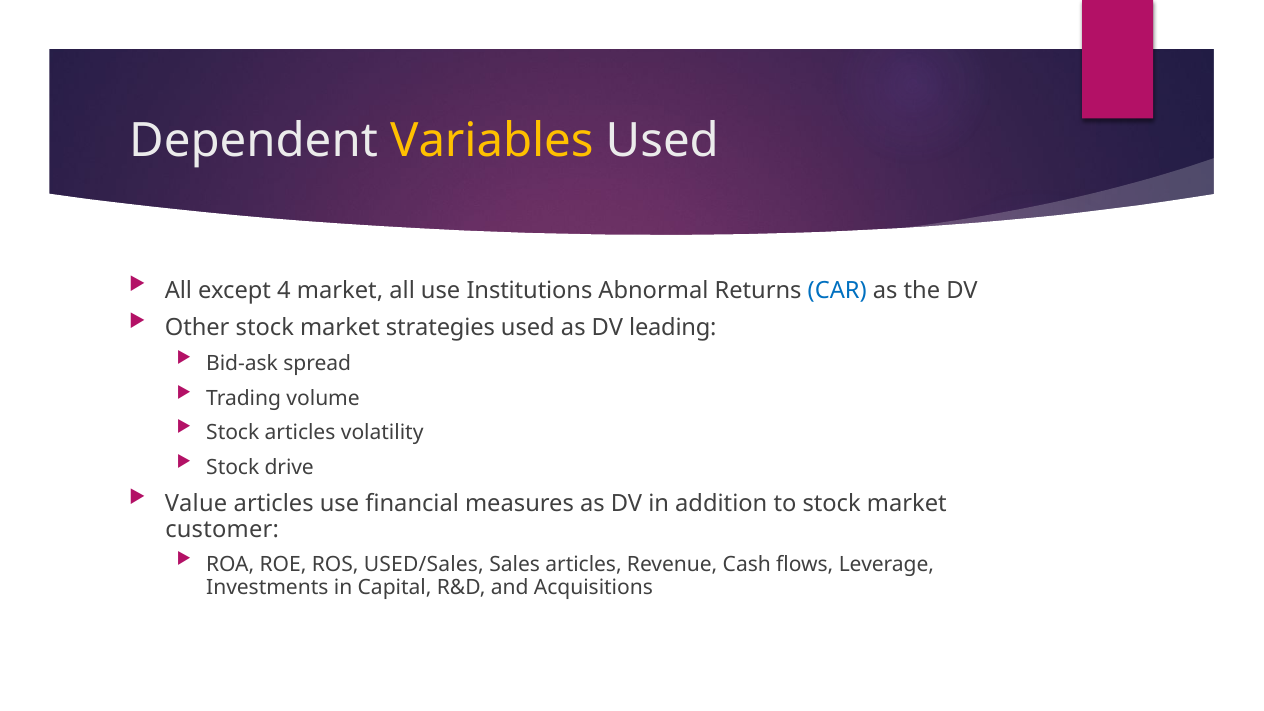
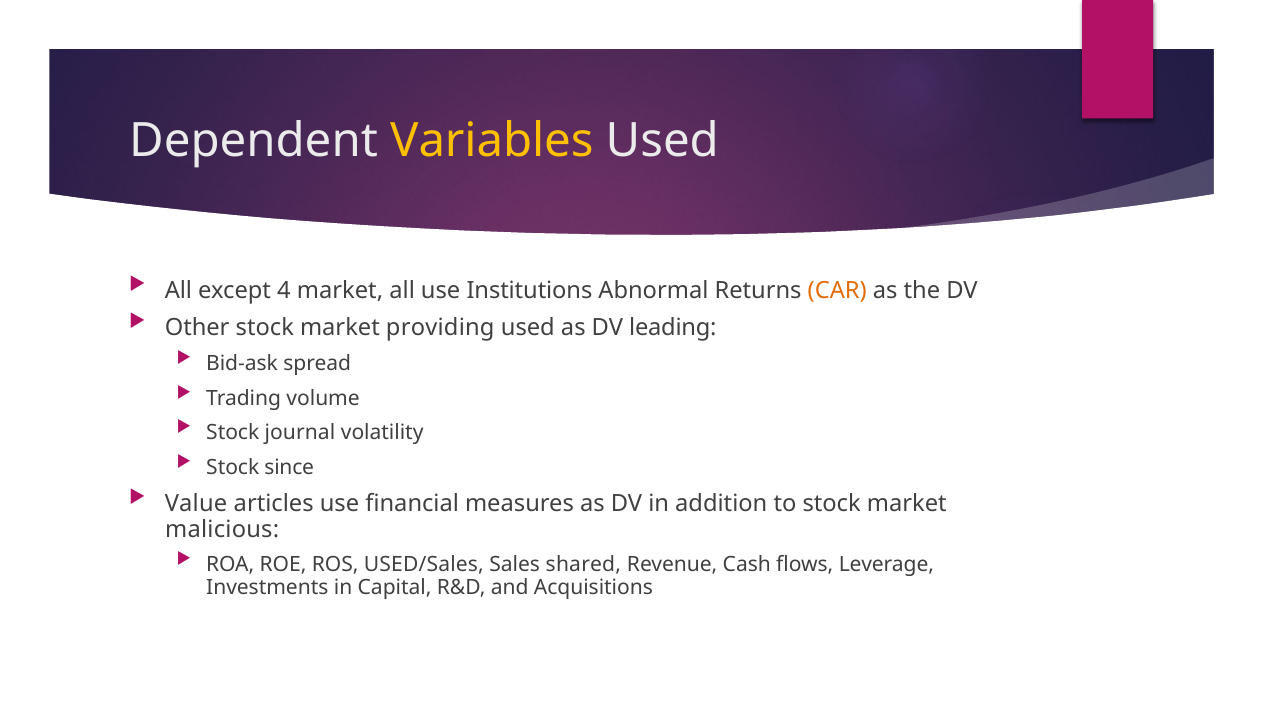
CAR colour: blue -> orange (837, 291)
strategies: strategies -> providing (440, 328)
Stock articles: articles -> journal (300, 433)
drive: drive -> since (289, 467)
customer: customer -> malicious (222, 529)
Sales articles: articles -> shared (583, 565)
